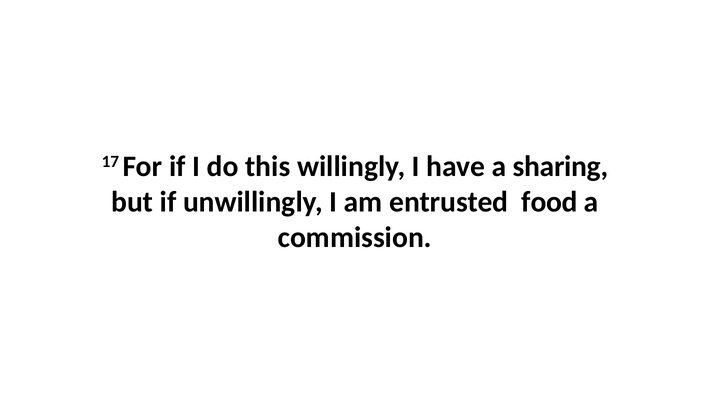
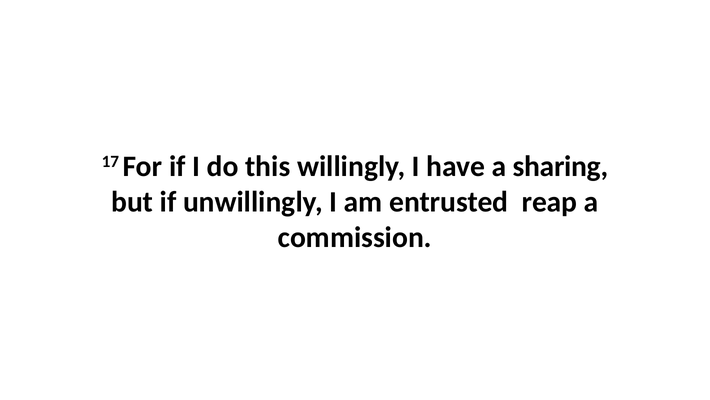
food: food -> reap (549, 202)
